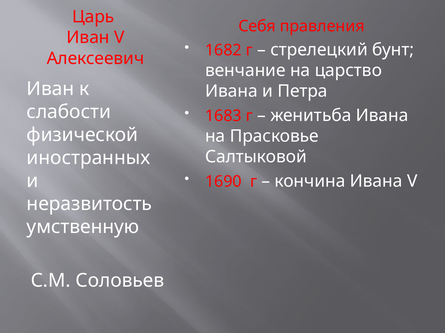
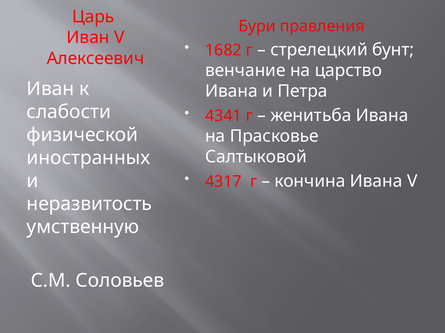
Себя: Себя -> Бури (257, 26)
1683: 1683 -> 4341 (223, 116)
1690: 1690 -> 4317 (223, 182)
